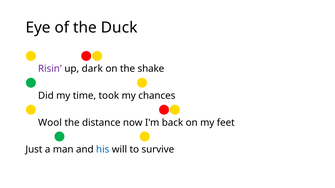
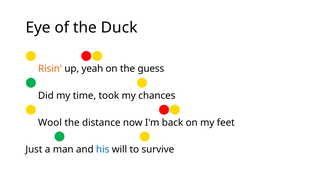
Risin colour: purple -> orange (50, 69)
dark: dark -> yeah (92, 69)
shake: shake -> guess (151, 69)
